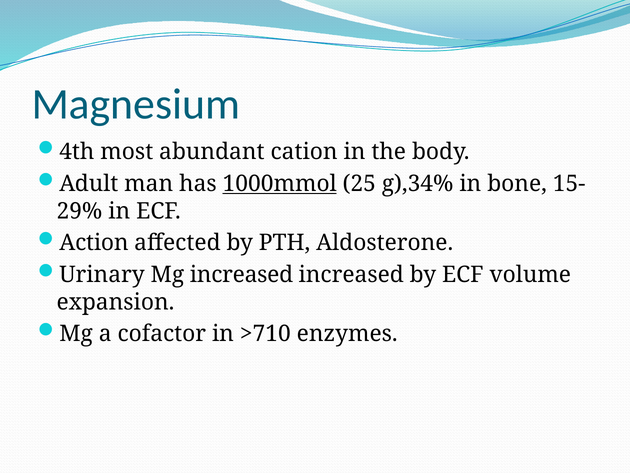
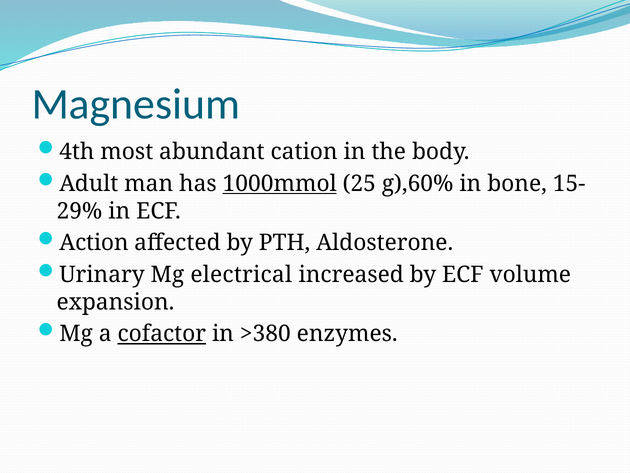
g),34%: g),34% -> g),60% (418, 184)
Mg increased: increased -> electrical (241, 274)
cofactor underline: none -> present (162, 334)
>710: >710 -> >380 (265, 334)
